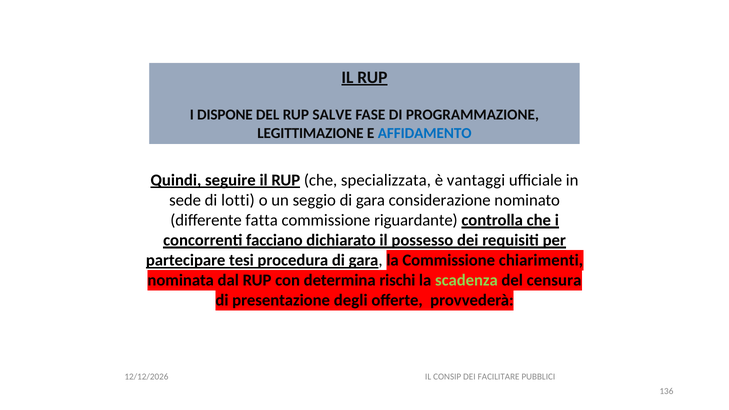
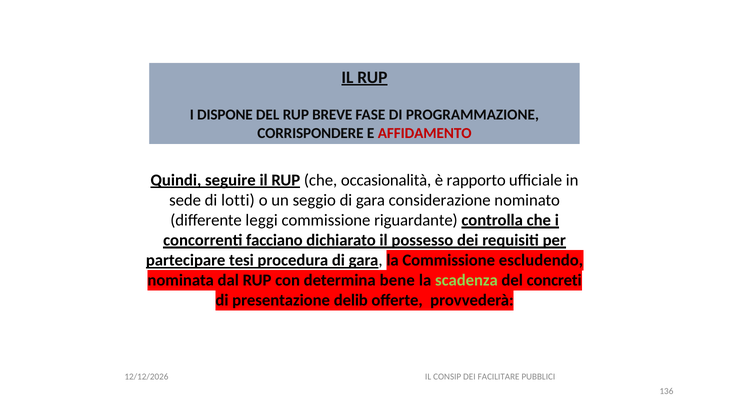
SALVE: SALVE -> BREVE (332, 115)
LEGITTIMAZIONE: LEGITTIMAZIONE -> CORRISPONDERE (310, 133)
AFFIDAMENTO colour: blue -> red (425, 133)
specializzata: specializzata -> occasionalità (386, 180)
vantaggi: vantaggi -> rapporto (476, 180)
fatta: fatta -> leggi (262, 220)
chiarimenti: chiarimenti -> escludendo (541, 260)
rischi: rischi -> bene (397, 280)
censura: censura -> concreti (554, 280)
degli: degli -> delib (351, 300)
